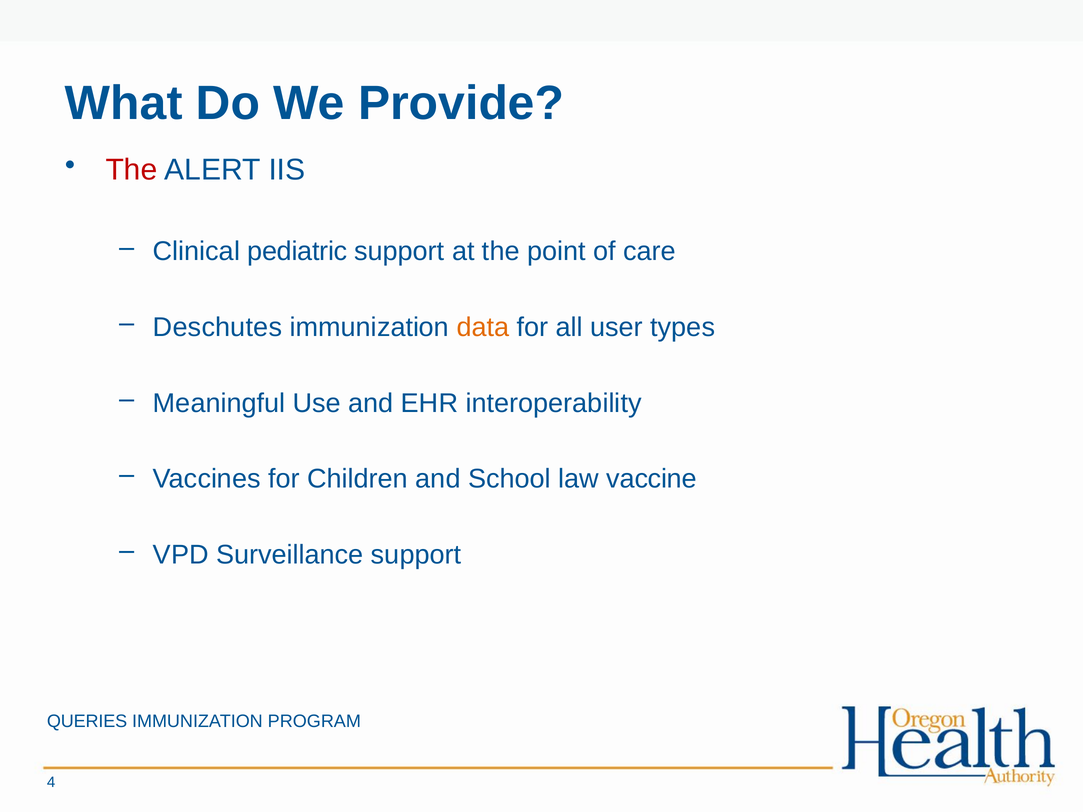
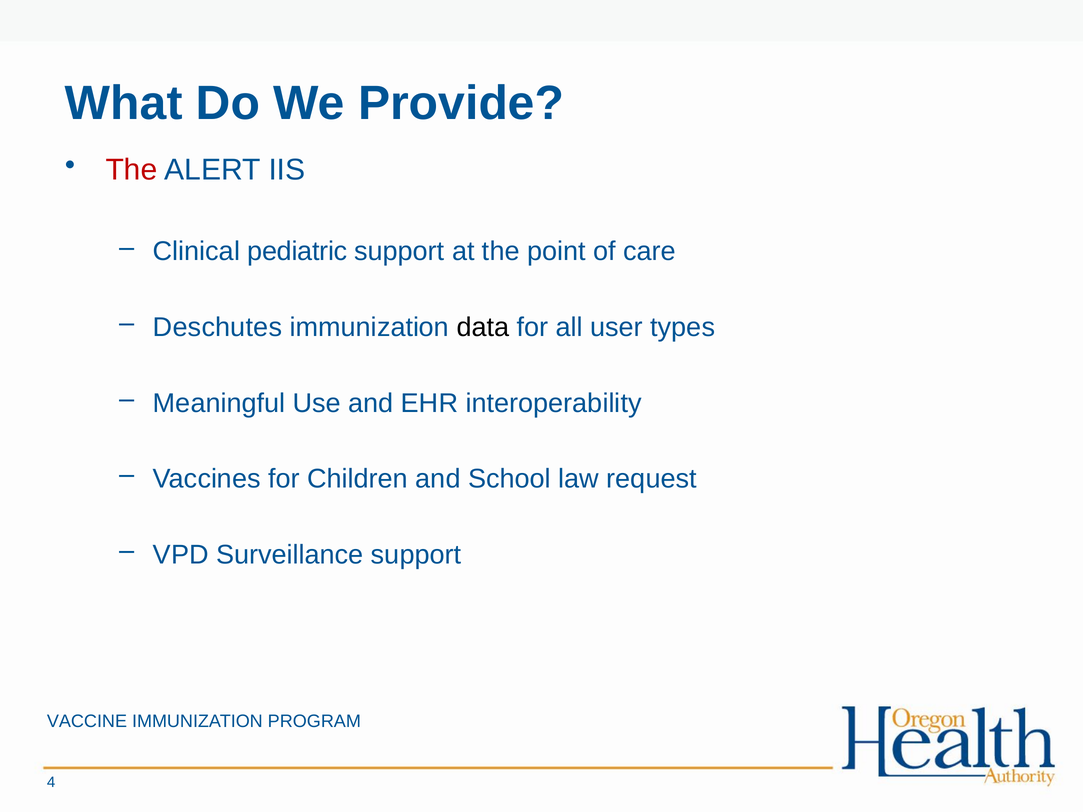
data colour: orange -> black (483, 327)
vaccine: vaccine -> request (652, 479)
QUERIES: QUERIES -> VACCINE (87, 721)
